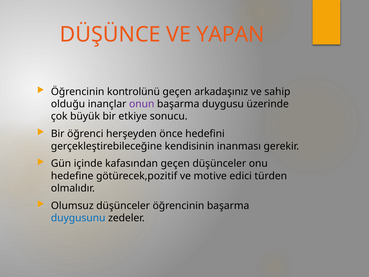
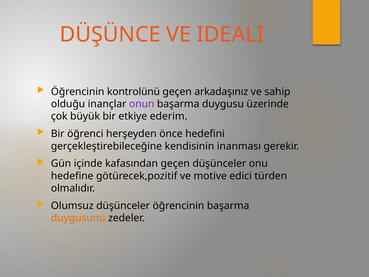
YAPAN: YAPAN -> IDEALI (230, 35)
sonucu: sonucu -> ederim (169, 116)
duygusunu colour: blue -> orange (78, 218)
